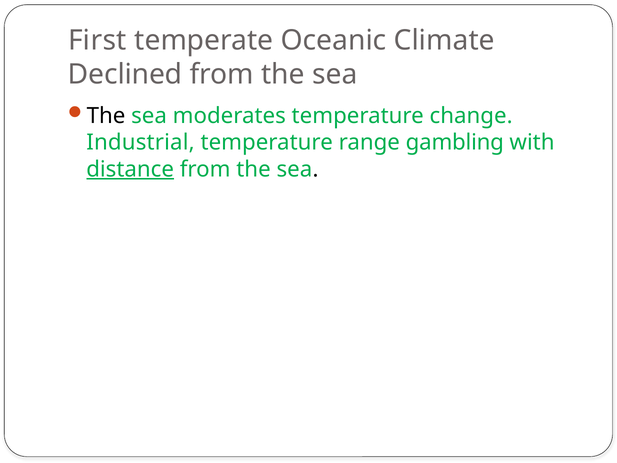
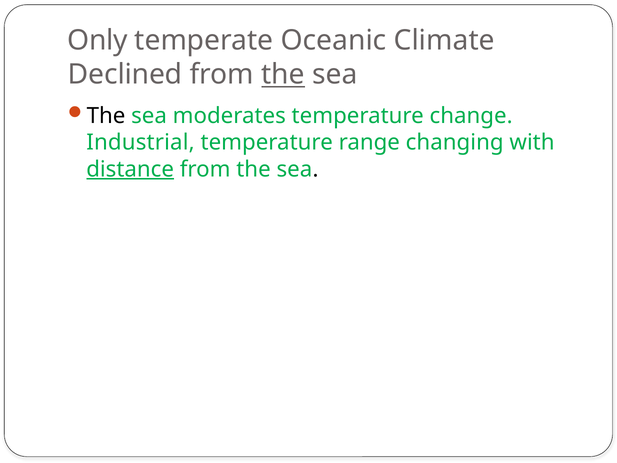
First: First -> Only (98, 41)
the underline: none -> present (283, 74)
gambling: gambling -> changing (455, 142)
